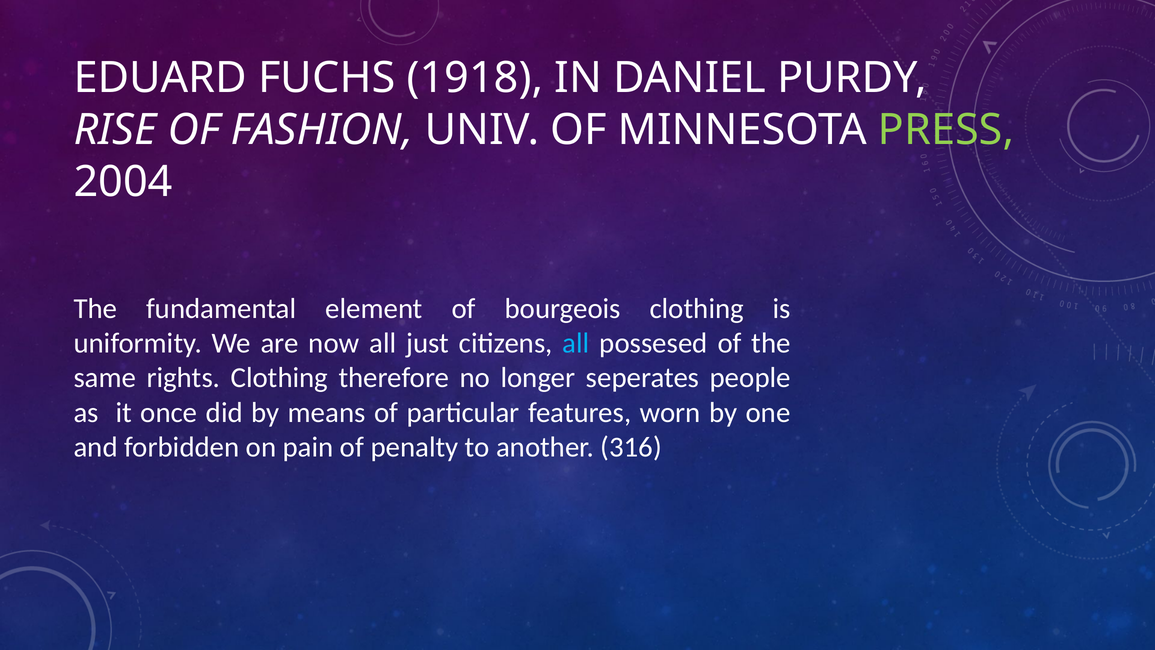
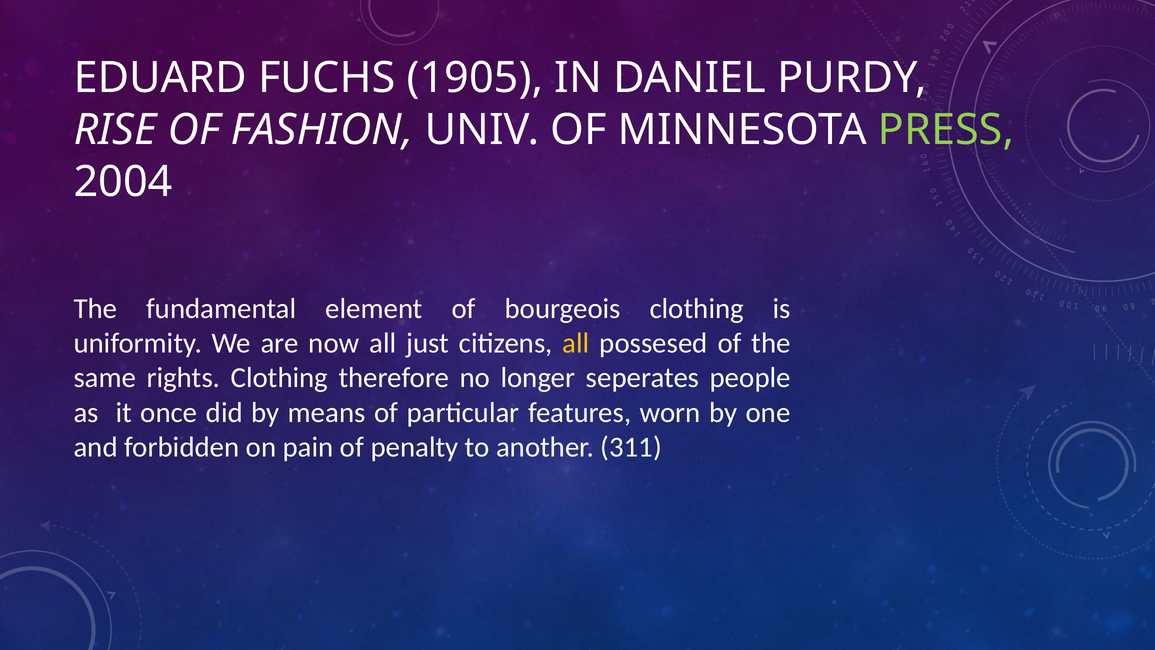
1918: 1918 -> 1905 (475, 78)
all colour: light blue -> yellow (576, 343)
316: 316 -> 311 (631, 447)
